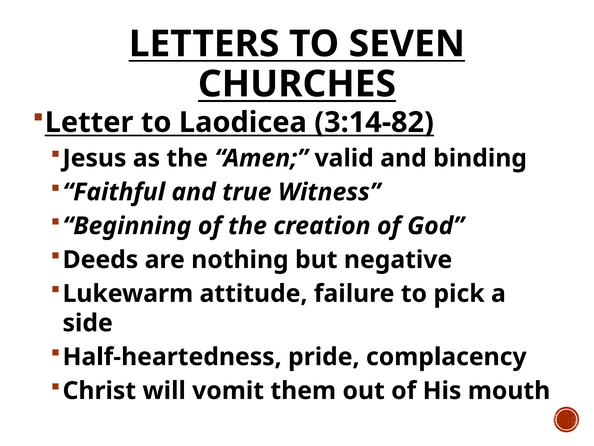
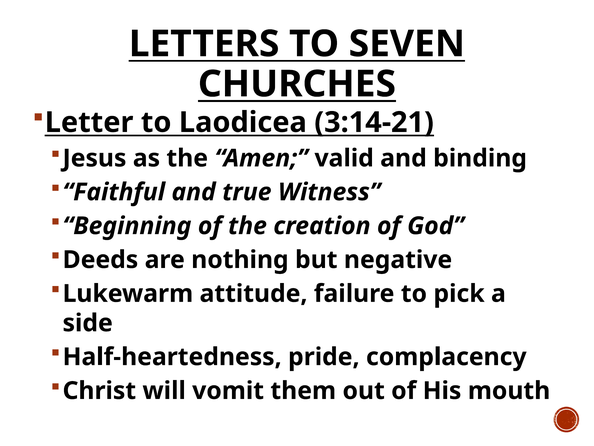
3:14-82: 3:14-82 -> 3:14-21 (374, 122)
